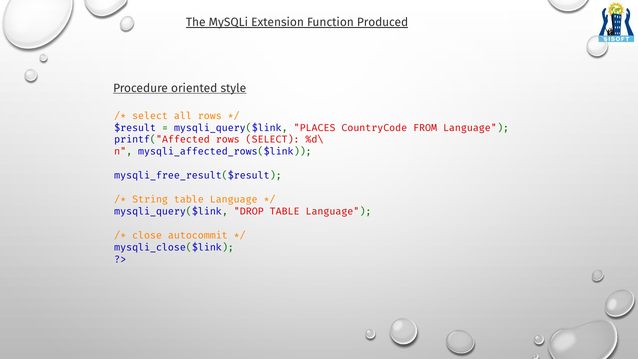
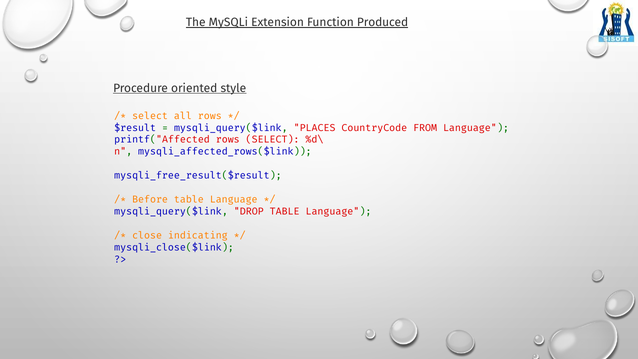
String: String -> Before (150, 199)
autocommit: autocommit -> indicating (198, 235)
